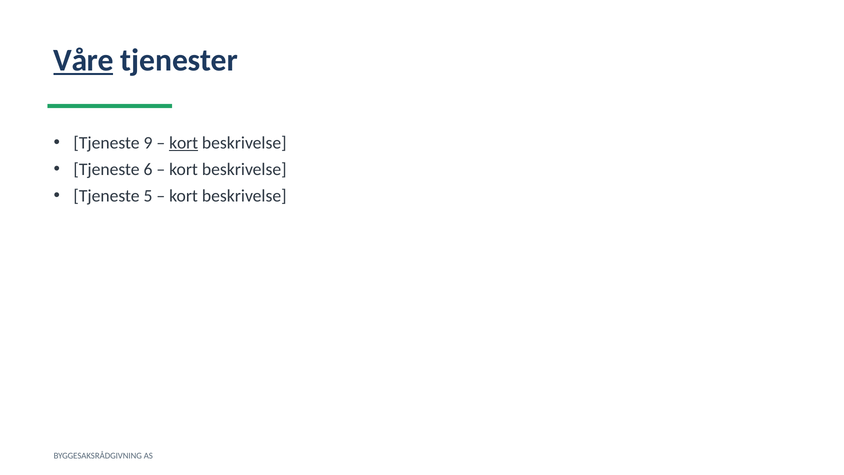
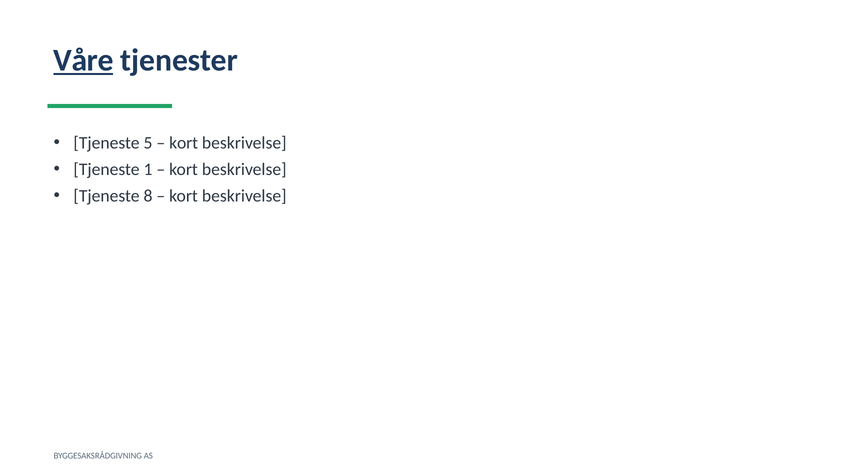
9: 9 -> 5 (148, 143)
kort underline: present -> none (184, 143)
6: 6 -> 1 (148, 169)
5: 5 -> 8 (148, 196)
